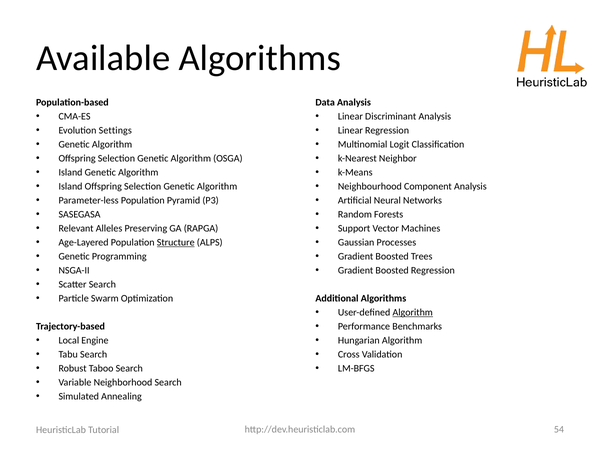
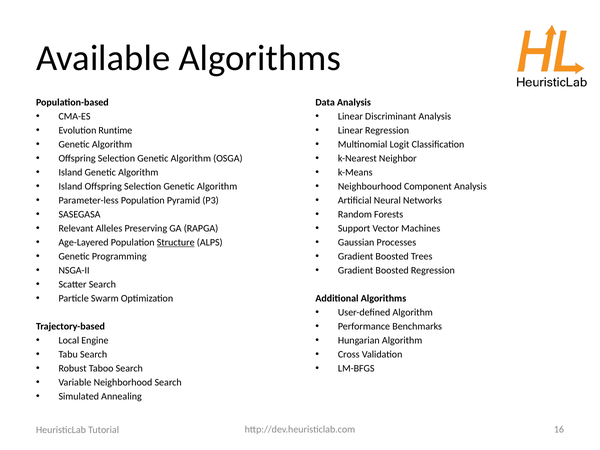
Settings: Settings -> Runtime (115, 130)
Algorithm underline: present -> none (413, 313)
54: 54 -> 16 (559, 430)
